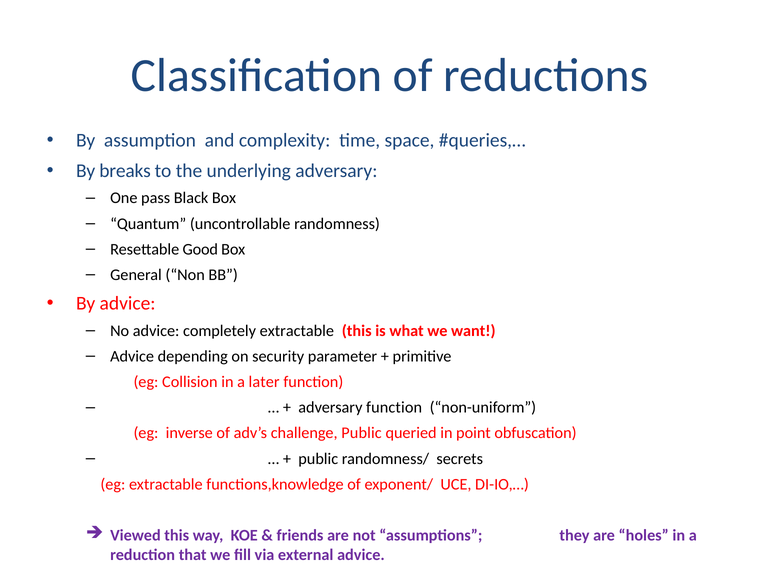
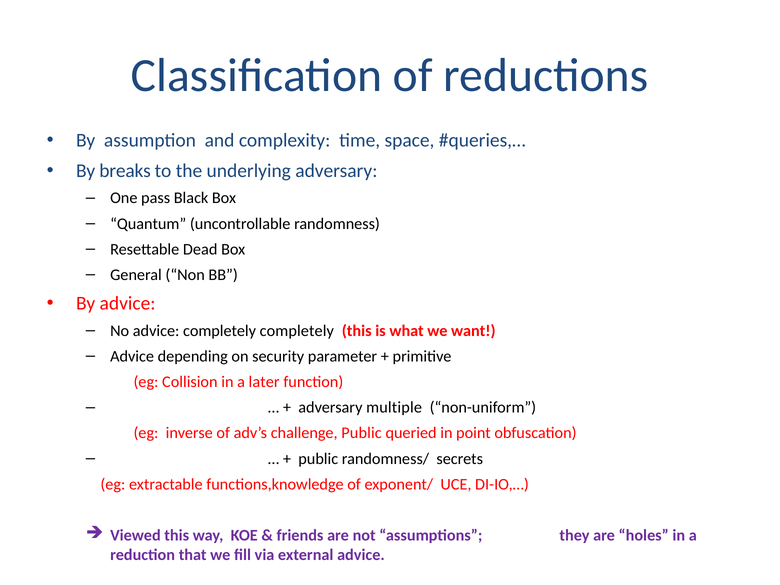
Good: Good -> Dead (200, 249)
completely extractable: extractable -> completely (297, 331)
adversary function: function -> multiple (394, 408)
